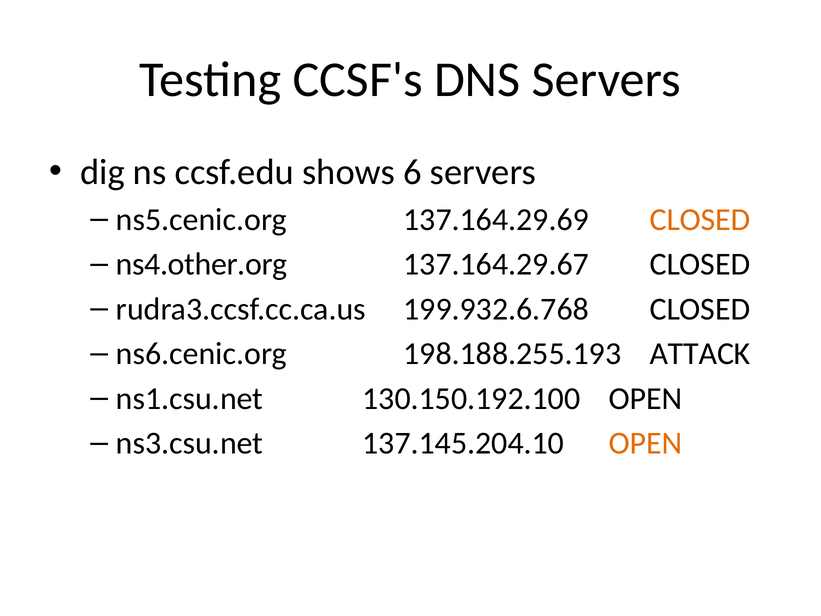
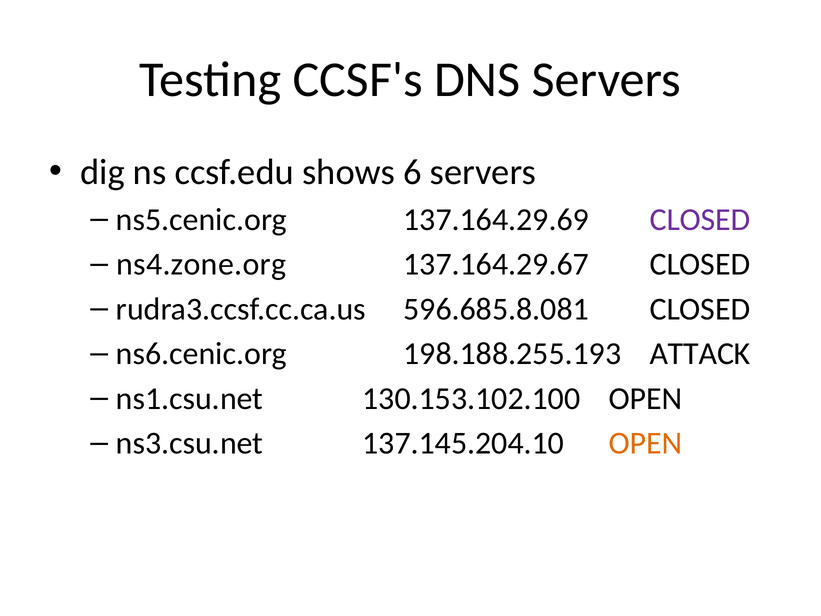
CLOSED colour: orange -> purple (700, 219)
ns4.other.org: ns4.other.org -> ns4.zone.org (201, 264)
199.932.6.768: 199.932.6.768 -> 596.685.8.081 (496, 309)
130.150.192.100: 130.150.192.100 -> 130.153.102.100 (471, 398)
